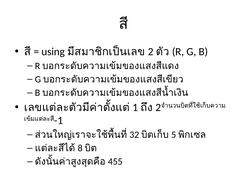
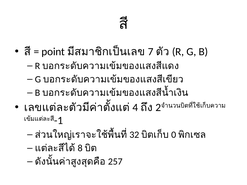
using: using -> point (53, 52)
2: 2 -> 7 (151, 52)
1: 1 -> 4 (135, 108)
5: 5 -> 0 (174, 135)
455: 455 -> 257 (115, 162)
